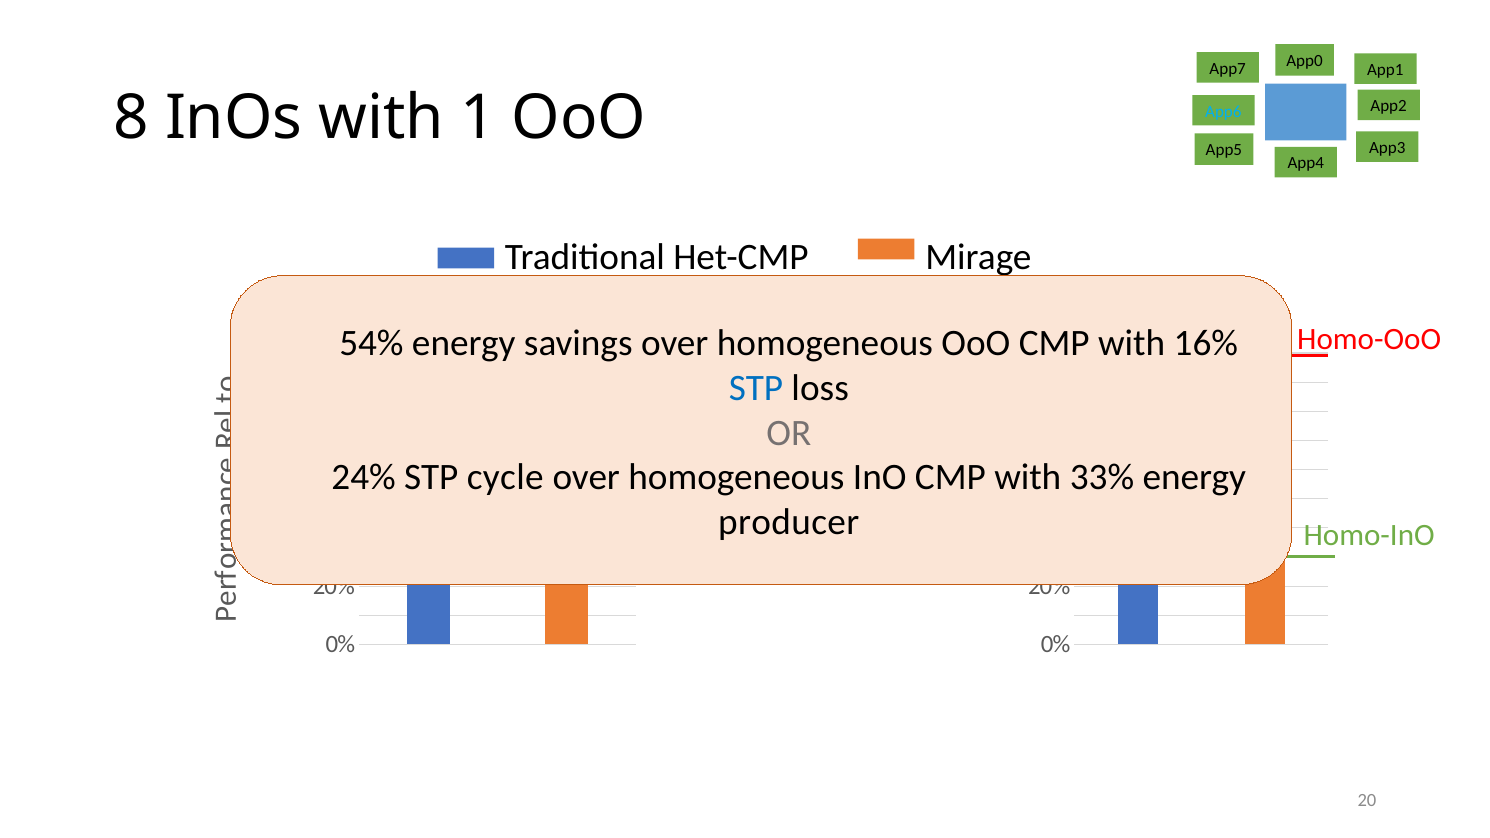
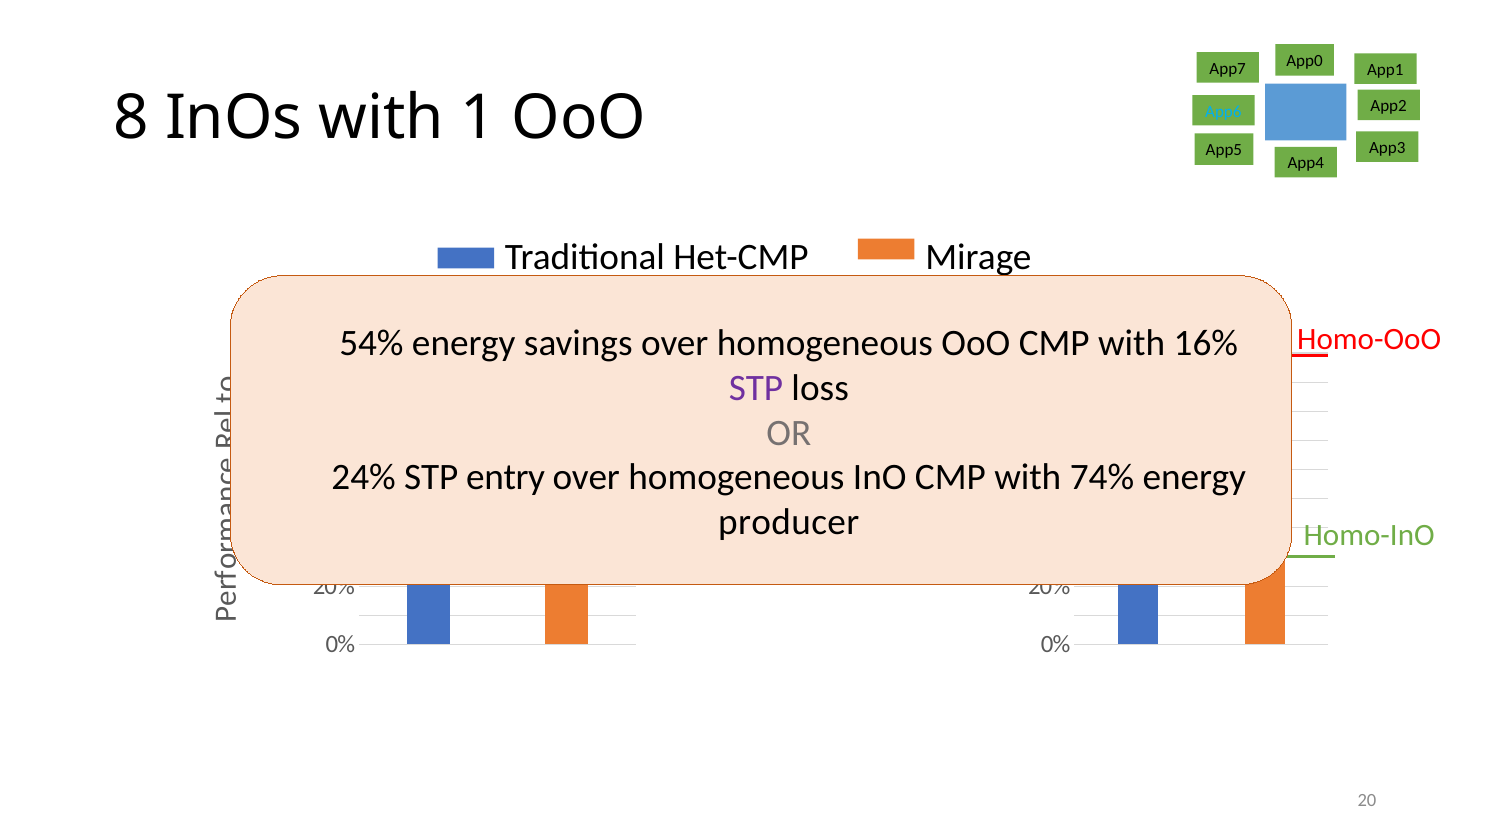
STP colour: blue -> purple (756, 388)
cycle: cycle -> entry (506, 478)
33%: 33% -> 74% (1102, 478)
